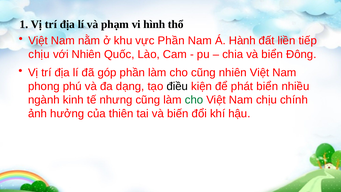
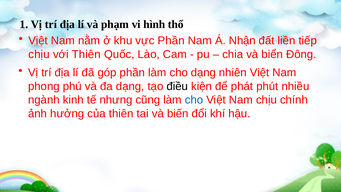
Hành: Hành -> Nhận (242, 41)
với Nhiên: Nhiên -> Thiên (86, 54)
cho cũng: cũng -> dạng (203, 73)
phát biển: biển -> phút (267, 86)
cho colour: green -> blue (194, 100)
